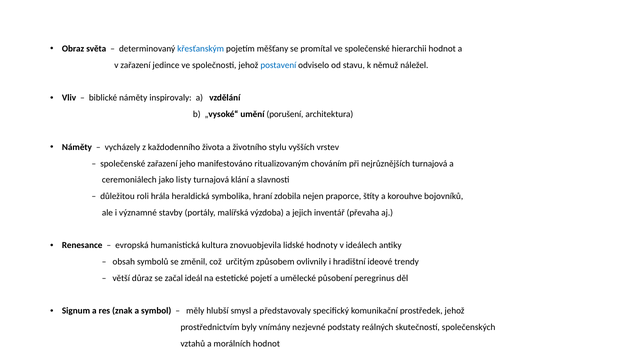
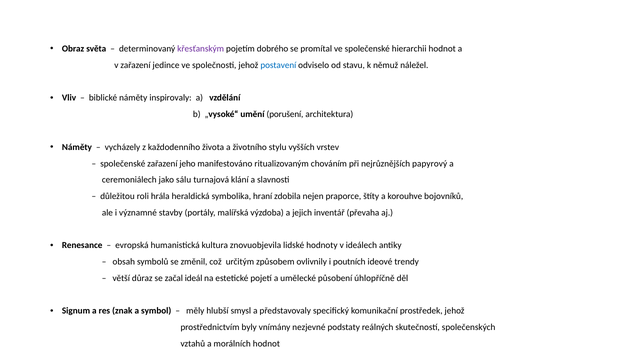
křesťanským colour: blue -> purple (201, 49)
měšťany: měšťany -> dobrého (273, 49)
nejrůznějších turnajová: turnajová -> papyrový (430, 164)
listy: listy -> sálu (184, 180)
hradištní: hradištní -> poutních (349, 262)
peregrinus: peregrinus -> úhlopříčně (374, 278)
